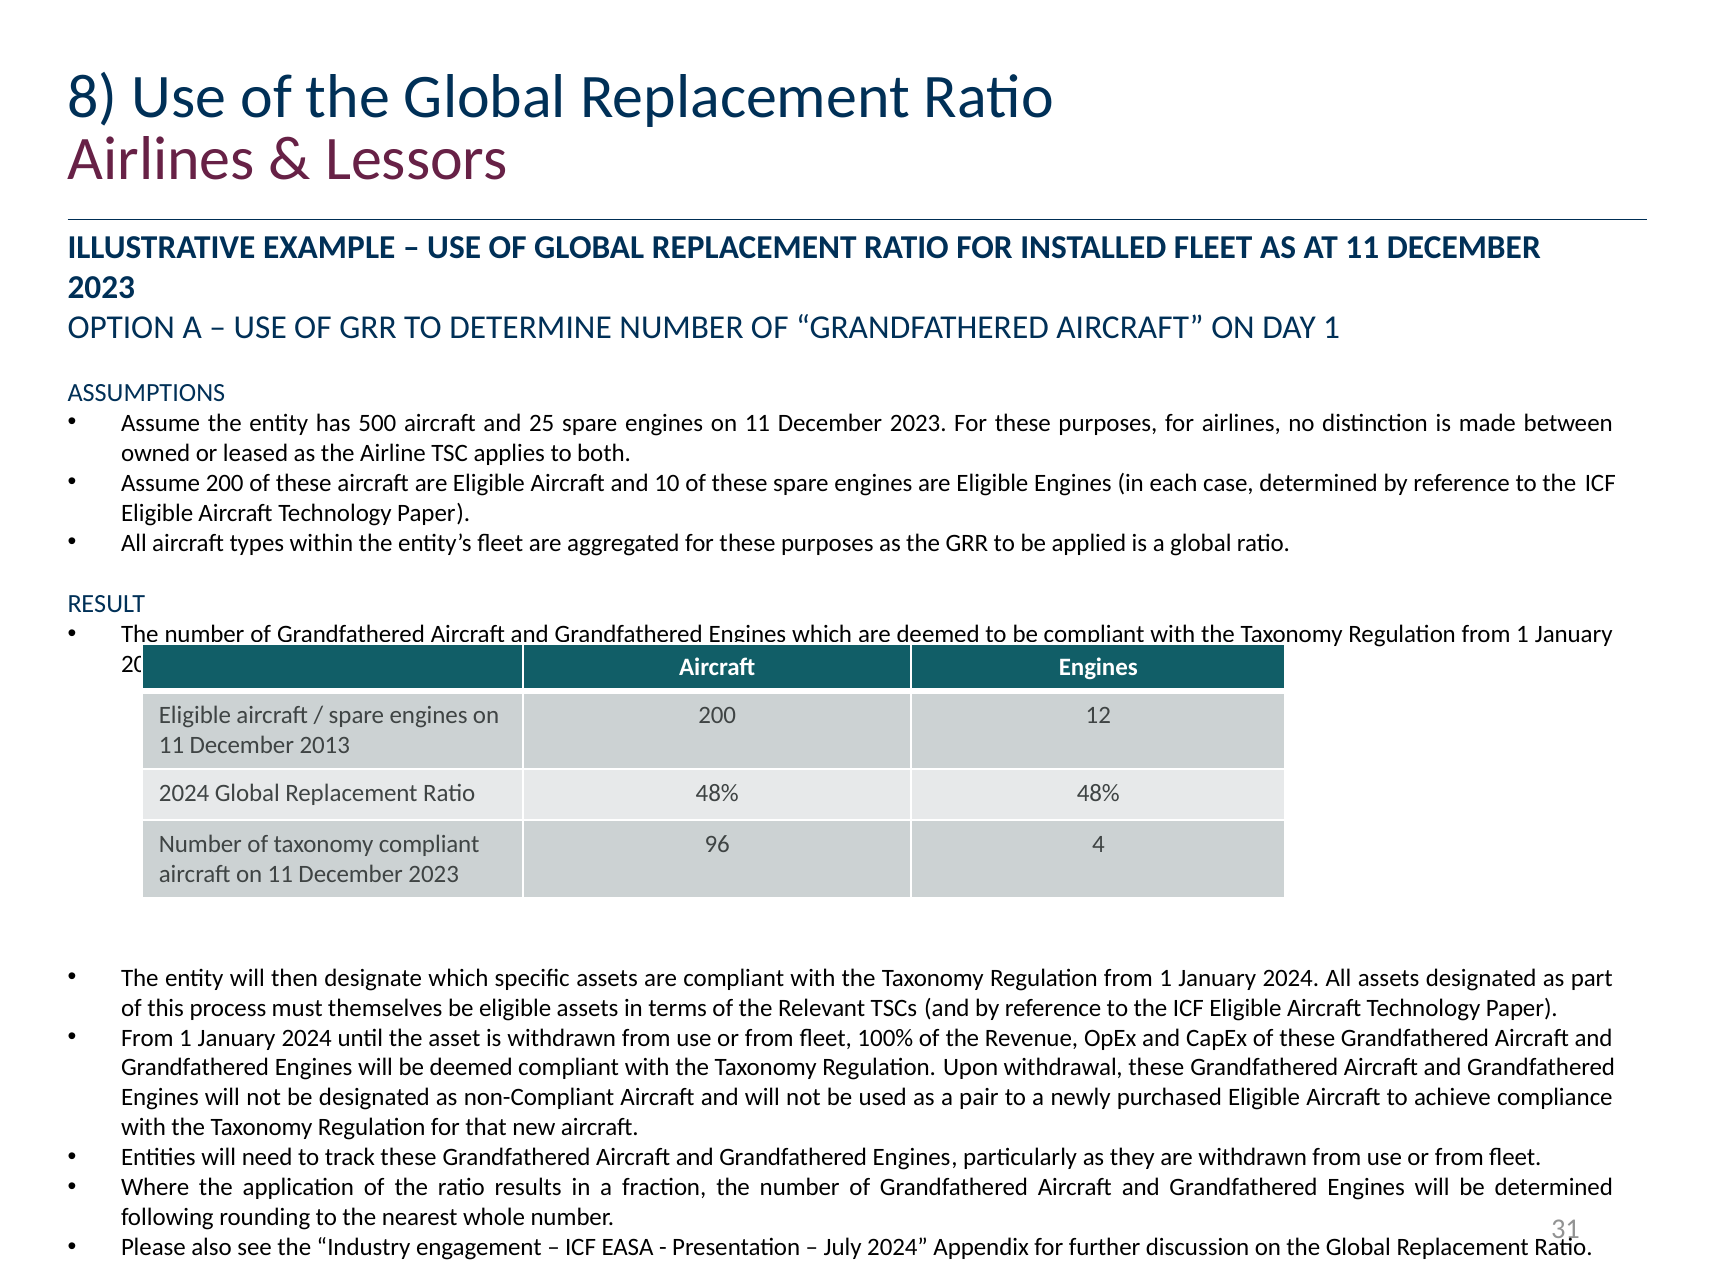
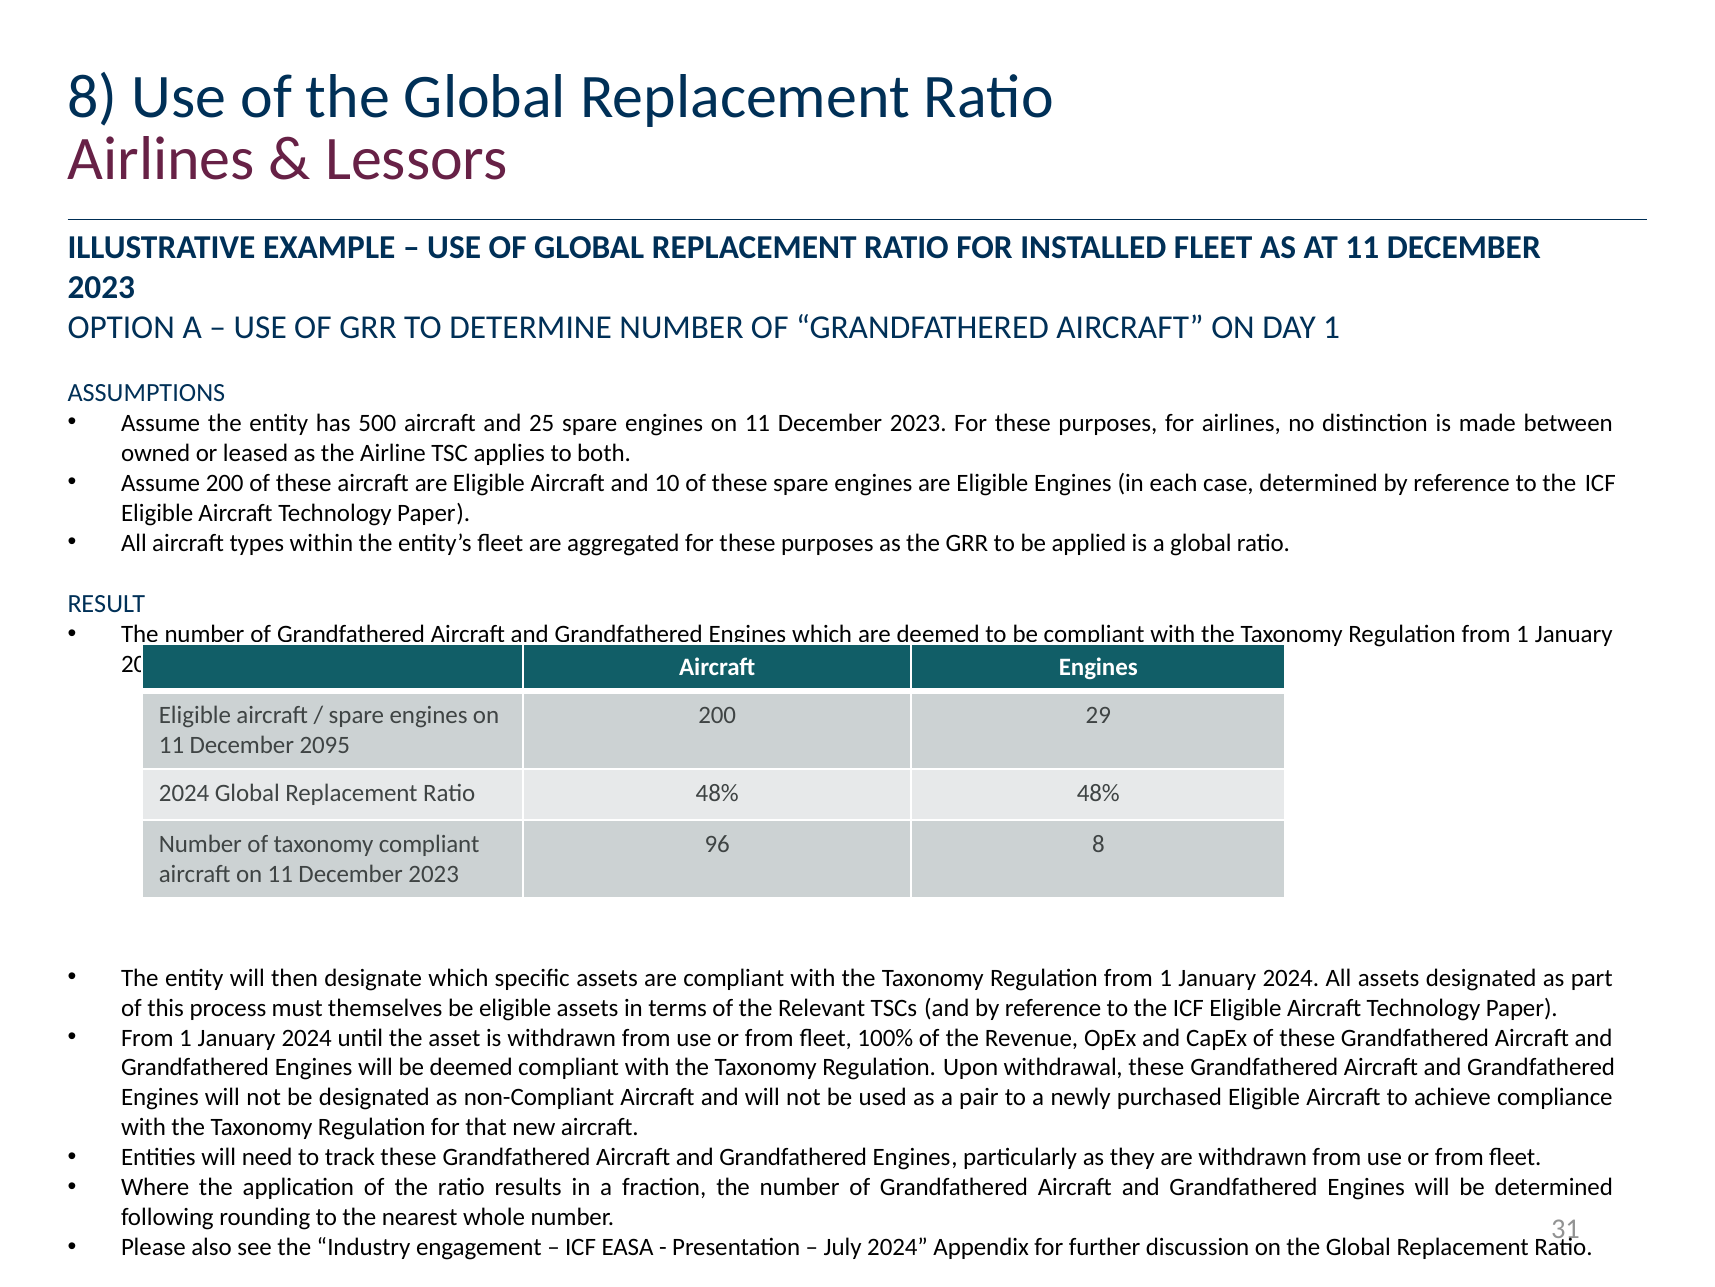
12: 12 -> 29 (1098, 715)
2013: 2013 -> 2095 (325, 745)
96 4: 4 -> 8 (1098, 844)
